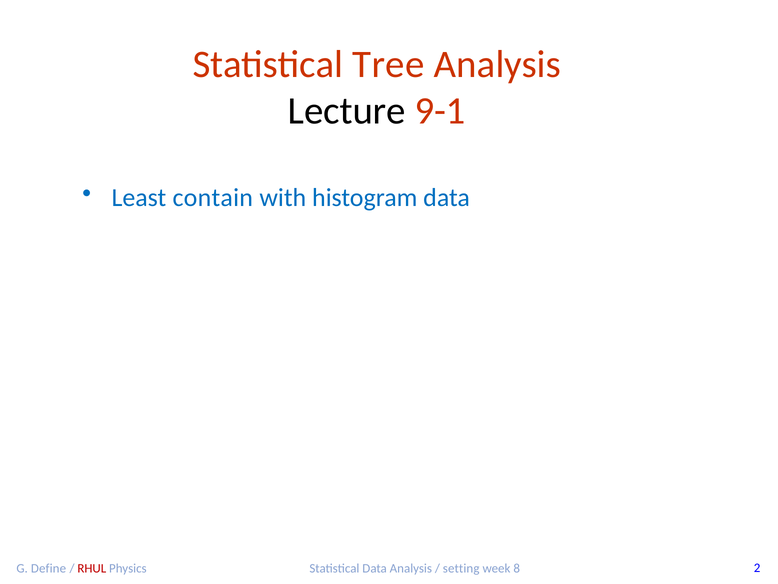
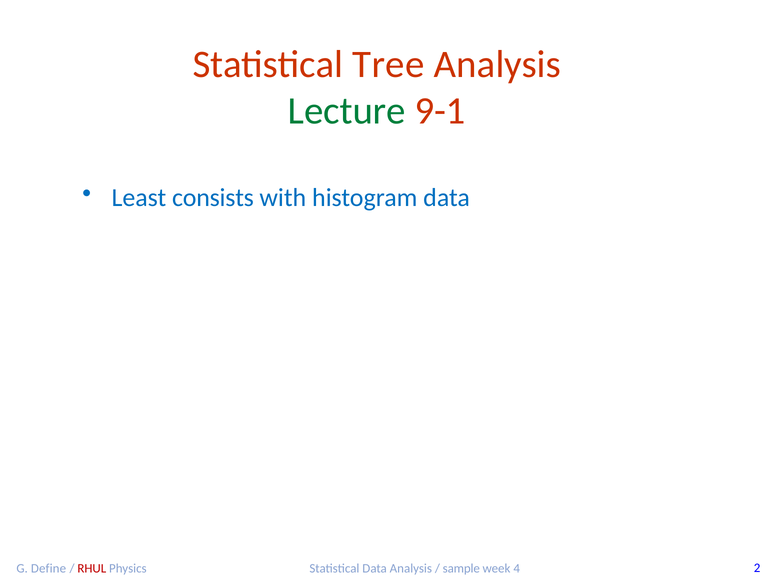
Lecture colour: black -> green (347, 111)
contain: contain -> consists (213, 198)
setting: setting -> sample (461, 568)
8: 8 -> 4 (517, 568)
